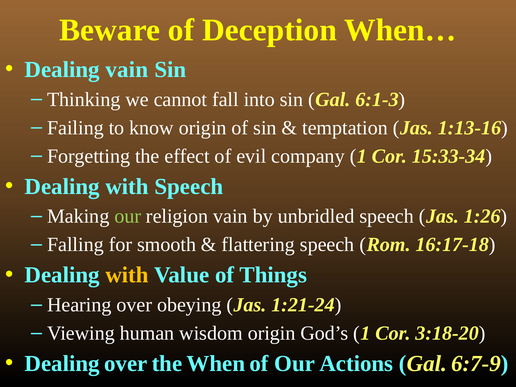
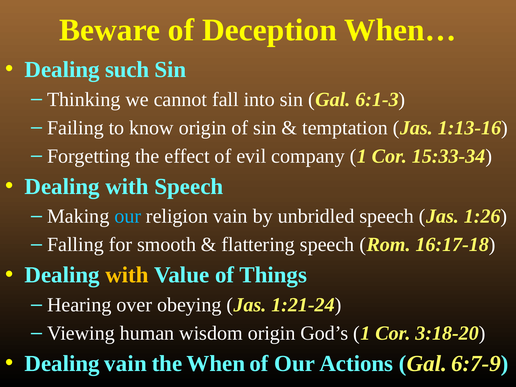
Dealing vain: vain -> such (127, 70)
our colour: light green -> light blue (128, 216)
Dealing over: over -> vain (126, 364)
